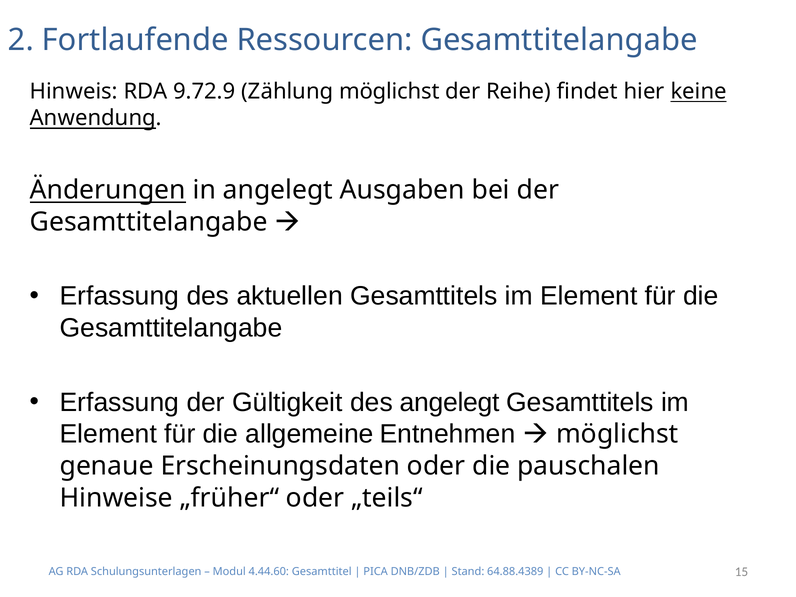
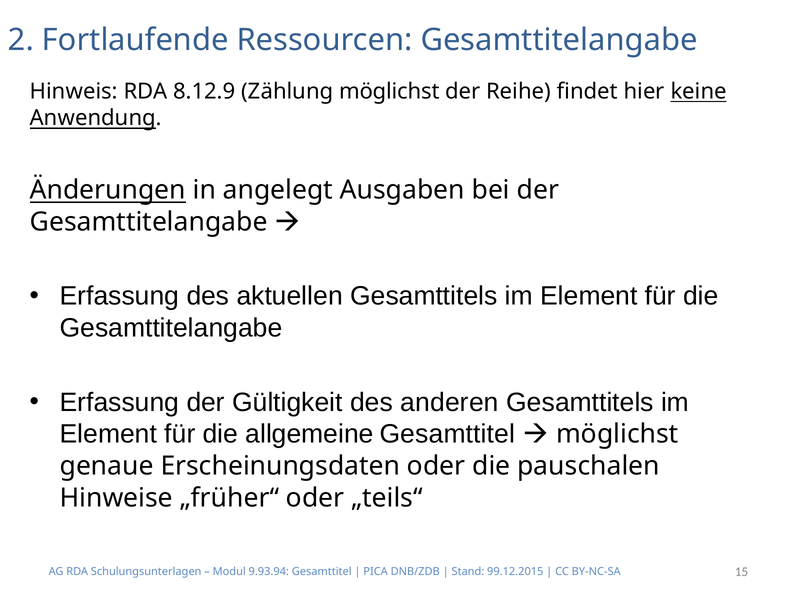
9.72.9: 9.72.9 -> 8.12.9 (204, 92)
des angelegt: angelegt -> anderen (449, 402)
allgemeine Entnehmen: Entnehmen -> Gesamttitel (447, 434)
4.44.60: 4.44.60 -> 9.93.94 (269, 572)
64.88.4389: 64.88.4389 -> 99.12.2015 (515, 572)
